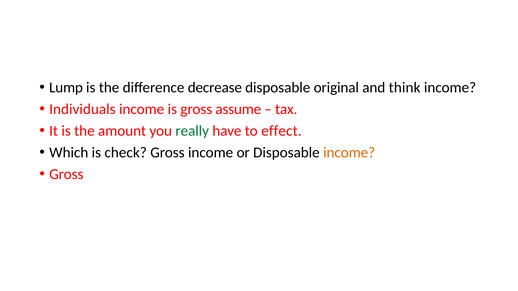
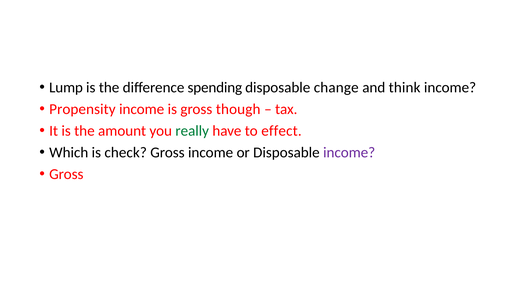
decrease: decrease -> spending (215, 88)
original: original -> change (336, 88)
Individuals: Individuals -> Propensity (82, 109)
assume: assume -> though (238, 109)
income colour: orange -> purple (349, 153)
